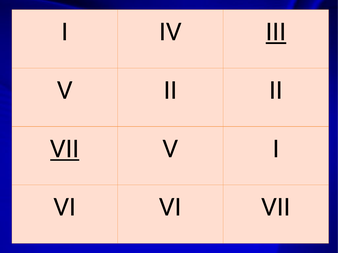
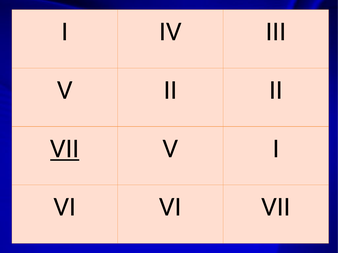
III underline: present -> none (276, 32)
